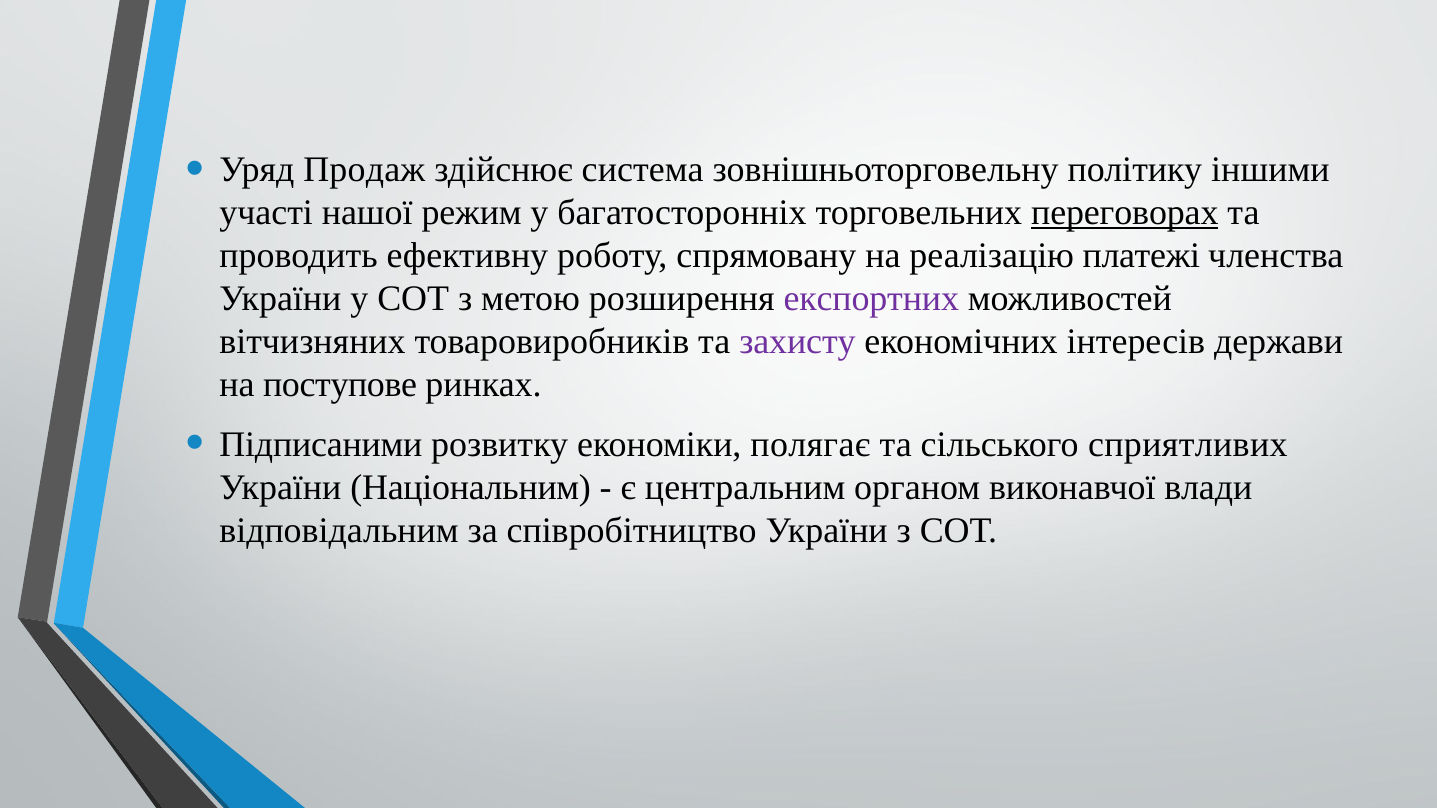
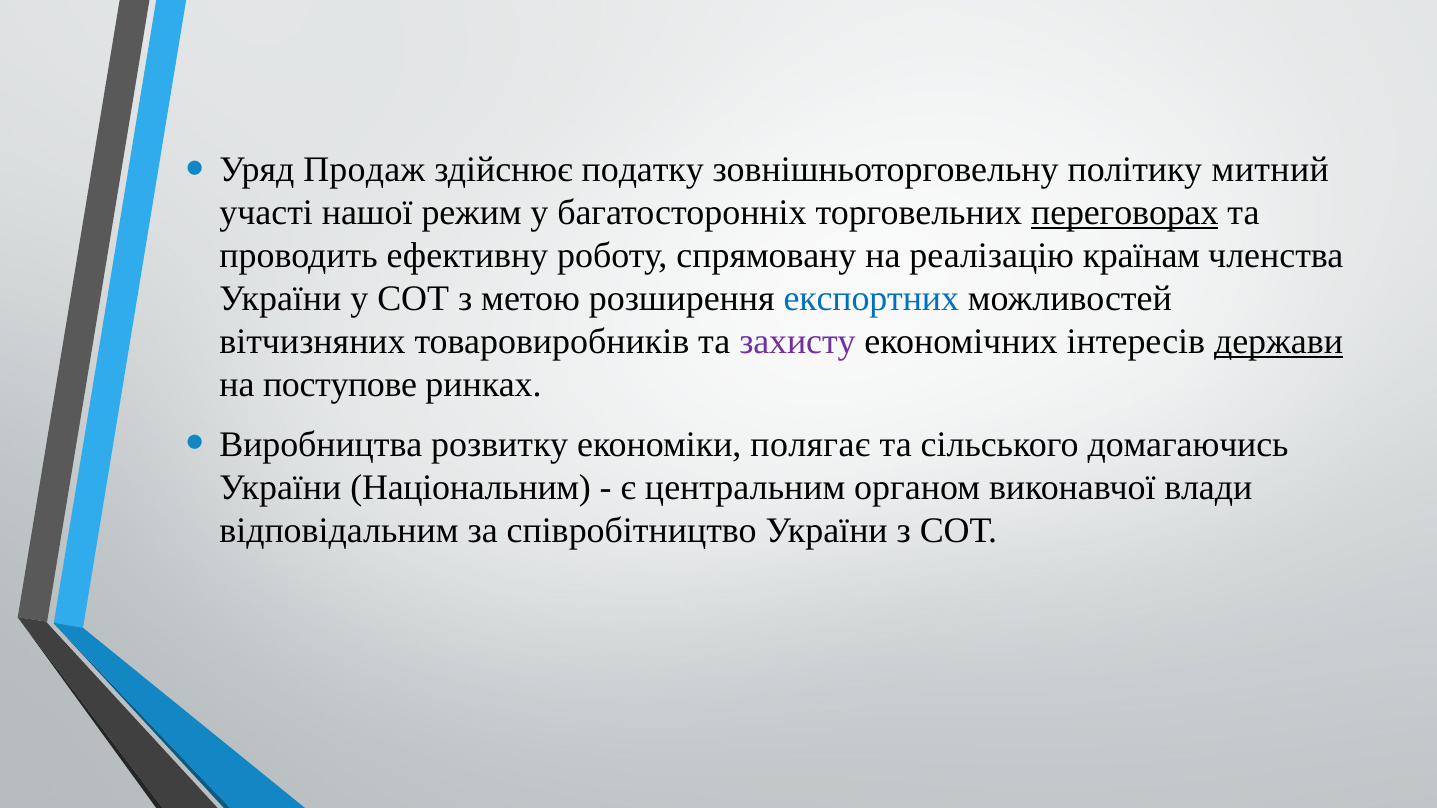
система: система -> податку (643, 170)
іншими: іншими -> митний (1270, 170)
платежі: платежі -> країнам (1141, 256)
експортних colour: purple -> blue (871, 299)
держави underline: none -> present (1279, 342)
Підписаними: Підписаними -> Виробництва (321, 444)
сприятливих: сприятливих -> домагаючись (1188, 444)
